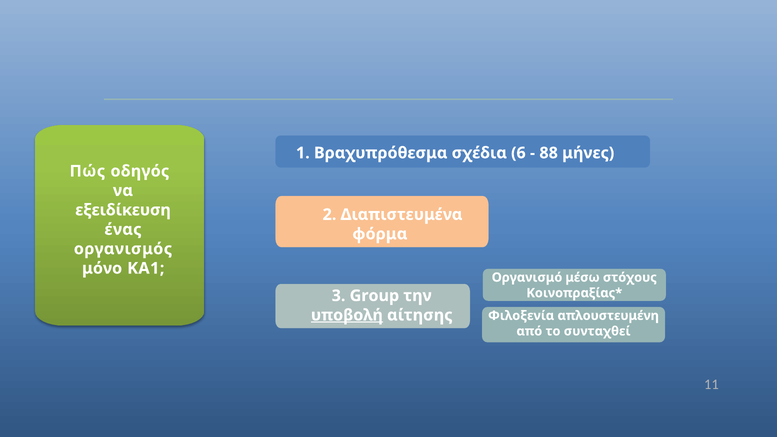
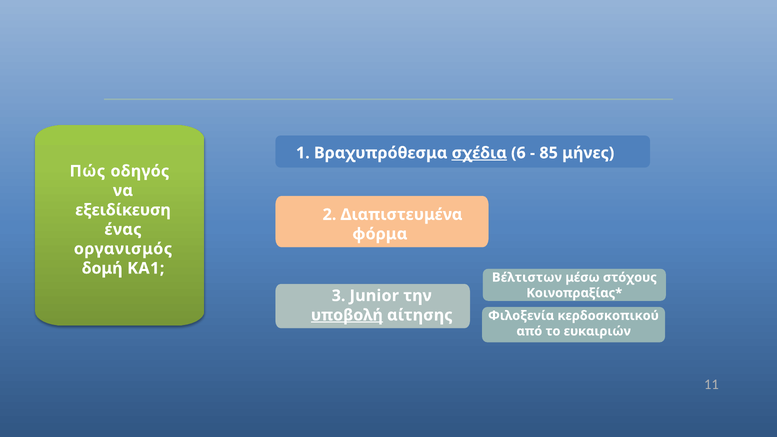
σχέδια underline: none -> present (479, 153)
88: 88 -> 85 (549, 153)
μόνο: μόνο -> δομή (102, 268)
Οργανισμό: Οργανισμό -> Βέλτιστων (527, 277)
Group: Group -> Junior (374, 296)
απλουστευμένη: απλουστευμένη -> κερδοσκοπικού (608, 316)
συνταχθεί: συνταχθεί -> ευκαιριών (597, 331)
